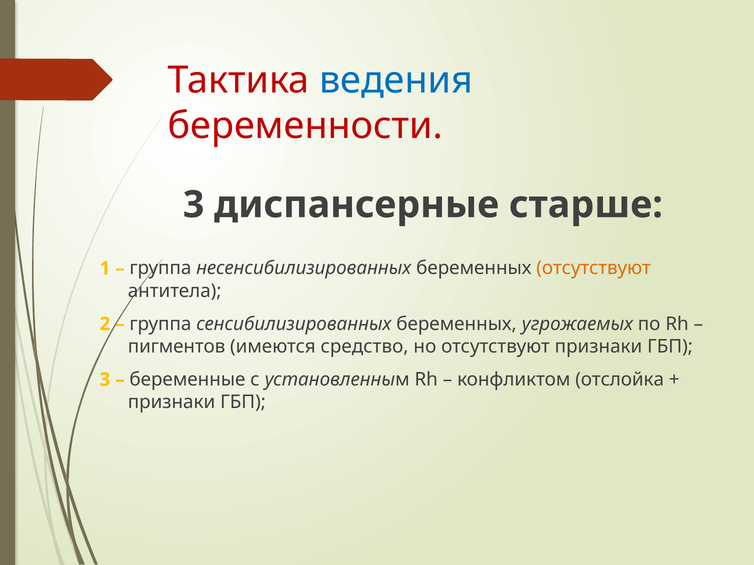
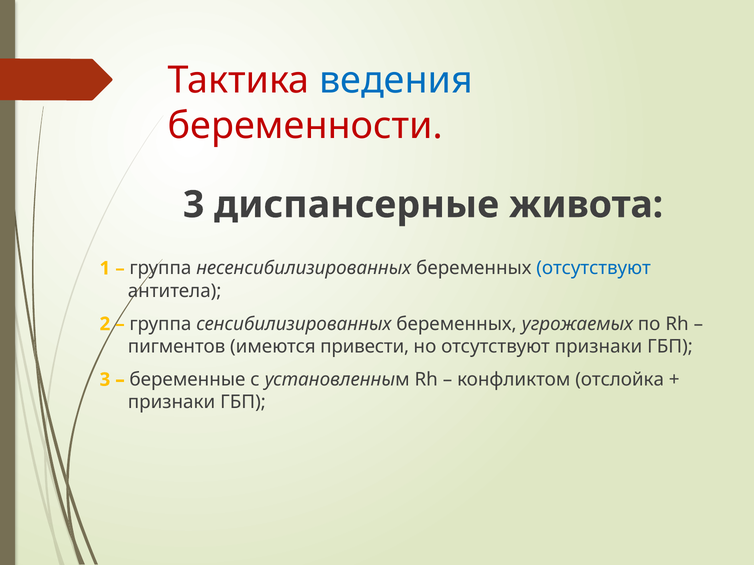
старше: старше -> живота (586, 205)
отсутствуют colour: orange -> blue (594, 269)
средство: средство -> привести (365, 347)
